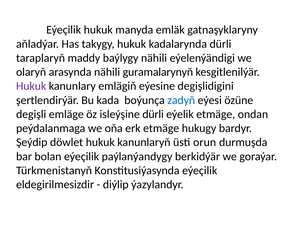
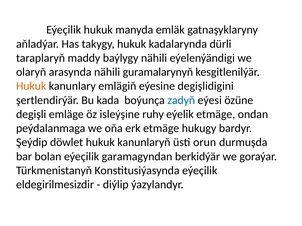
Hukuk colour: purple -> orange (31, 86)
isleýşine dürli: dürli -> ruhy (153, 114)
paýlanýandygy: paýlanýandygy -> garamagyndan (137, 157)
